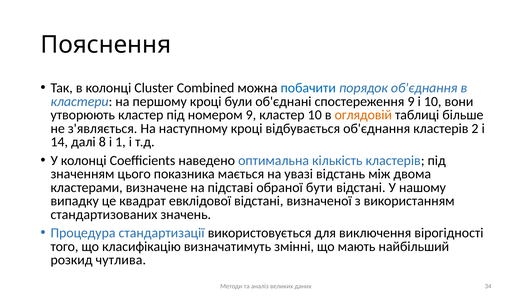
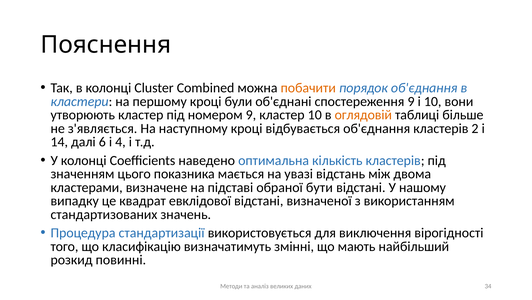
побачити colour: blue -> orange (308, 88)
8: 8 -> 6 (102, 142)
1: 1 -> 4 (120, 142)
чутлива: чутлива -> повинні (121, 259)
